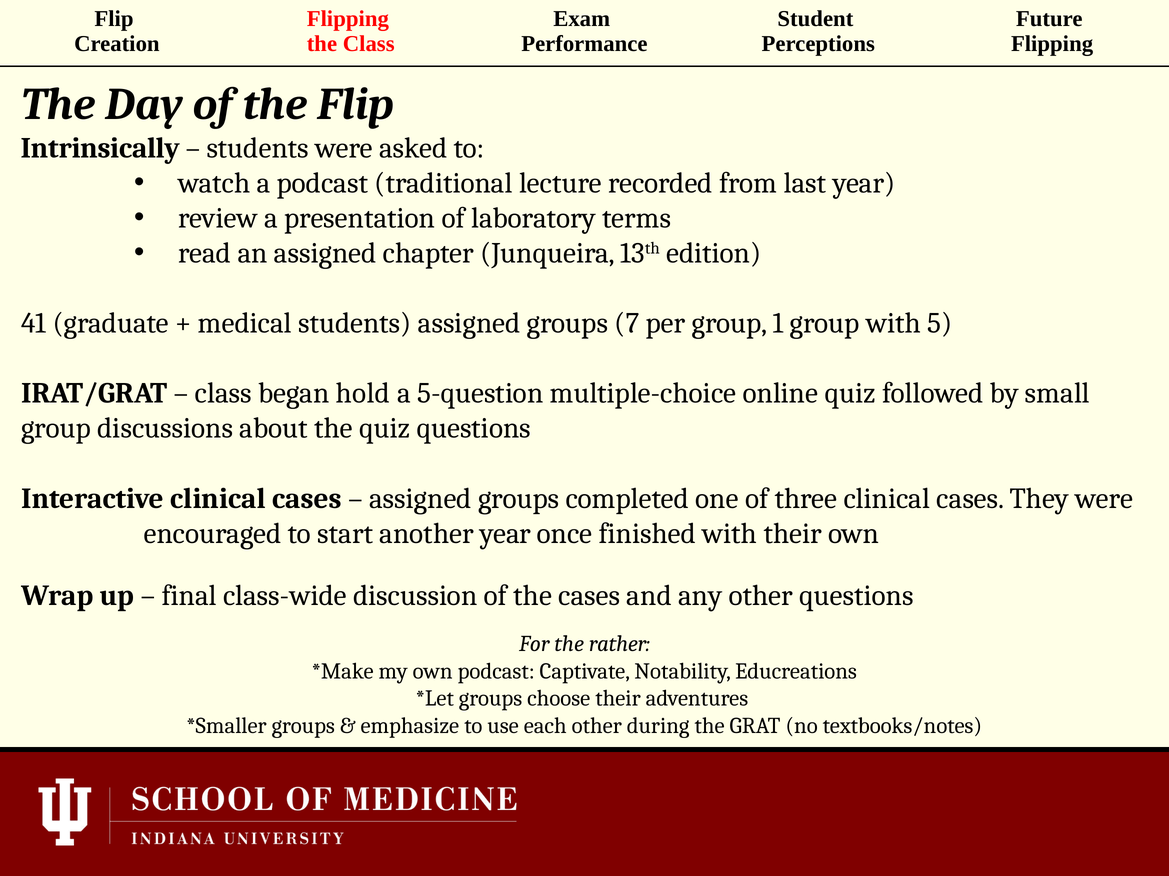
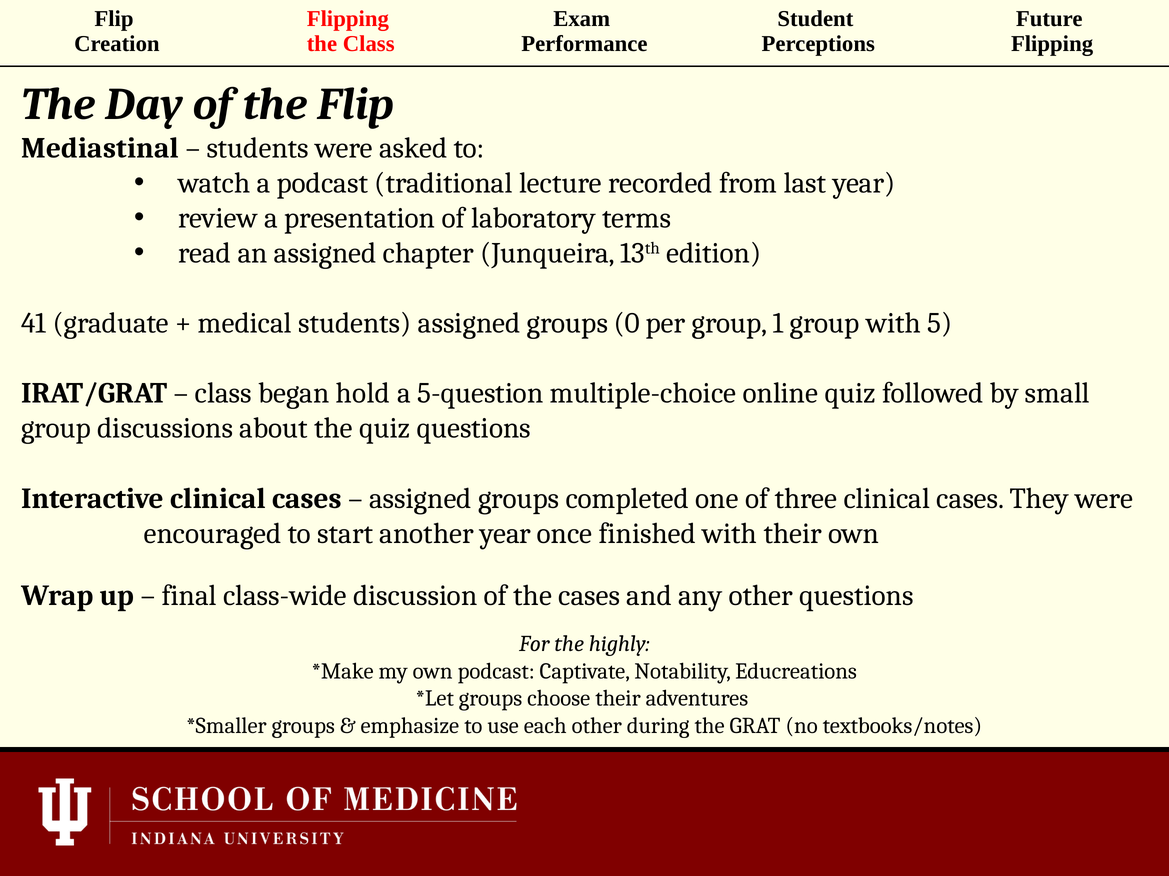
Intrinsically: Intrinsically -> Mediastinal (100, 148)
7: 7 -> 0 (627, 323)
rather: rather -> highly (619, 644)
